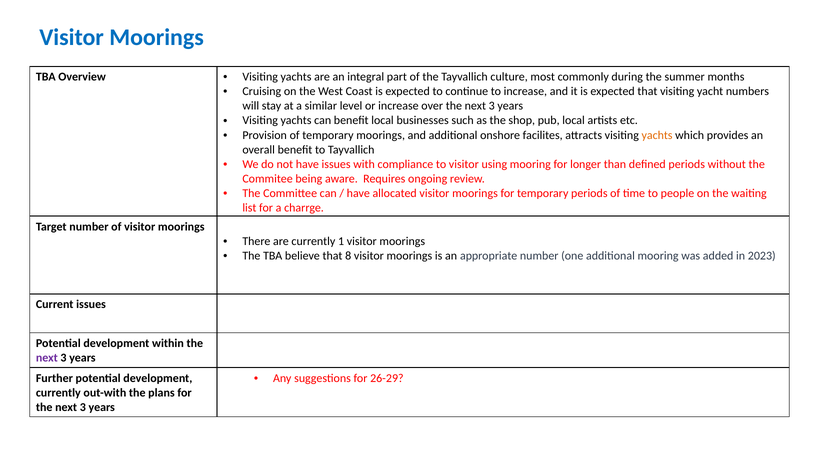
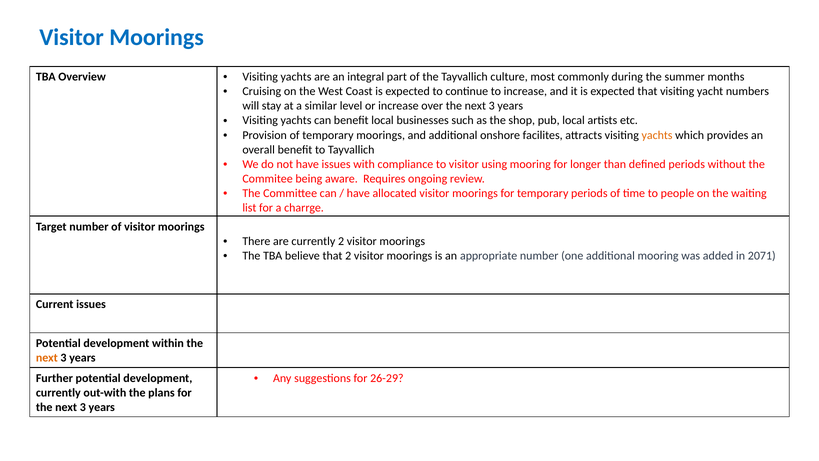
currently 1: 1 -> 2 (341, 241)
that 8: 8 -> 2 (348, 255)
2023: 2023 -> 2071 (762, 255)
next colour: purple -> orange (47, 358)
